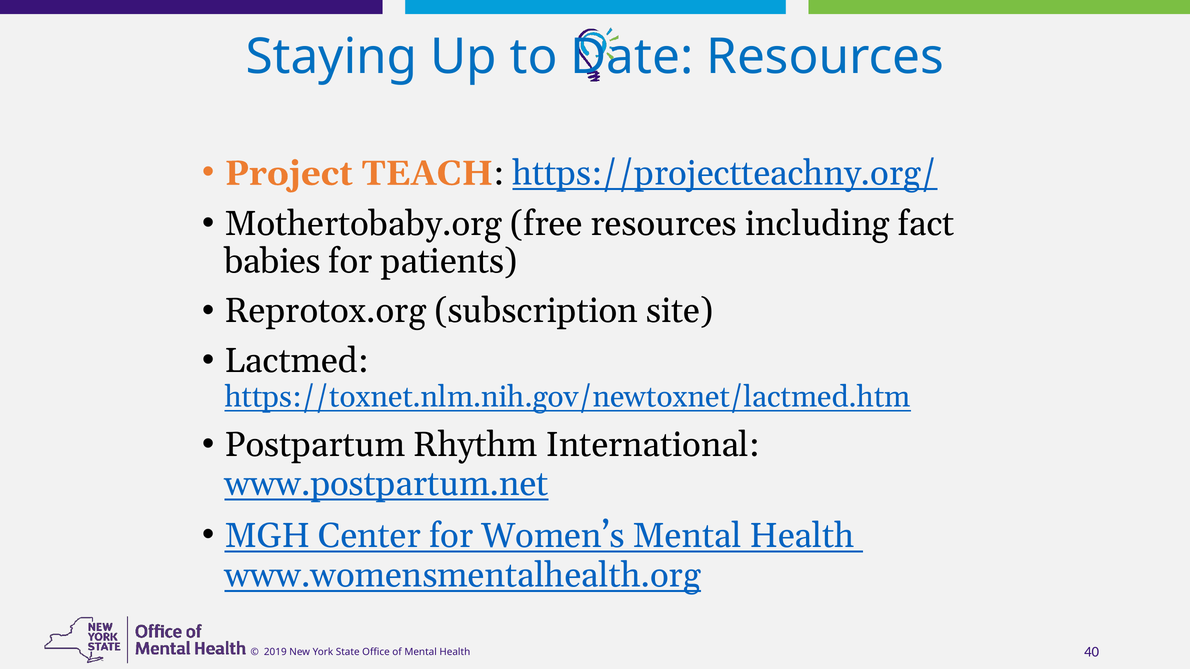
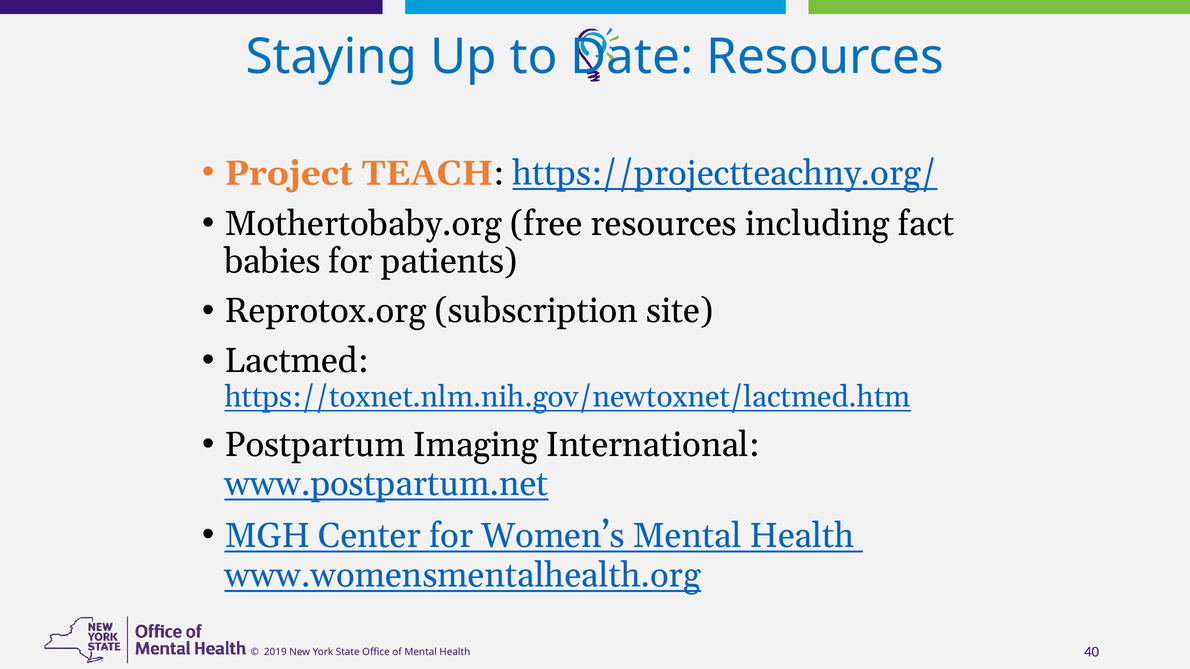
Rhythm: Rhythm -> Imaging (476, 445)
